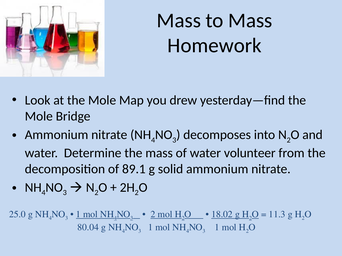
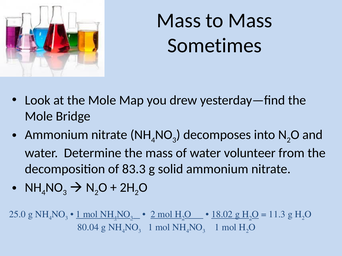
Homework: Homework -> Sometimes (215, 46)
89.1: 89.1 -> 83.3 (134, 169)
